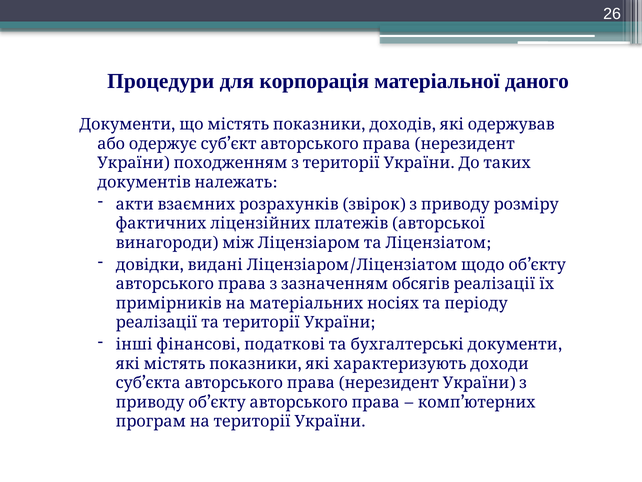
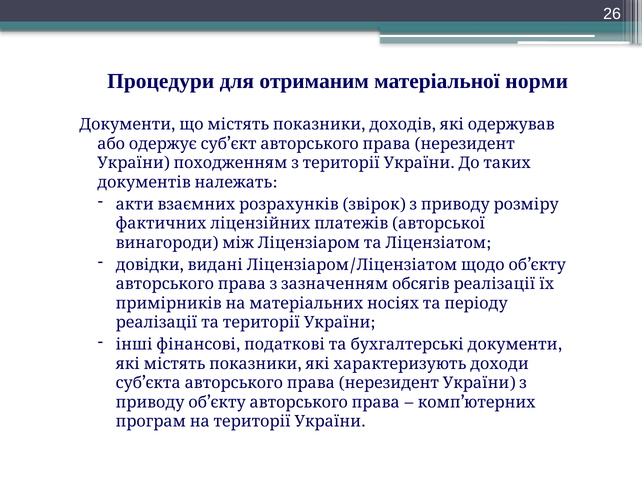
корпорація: корпорація -> отриманим (314, 81)
даного: даного -> норми (537, 81)
